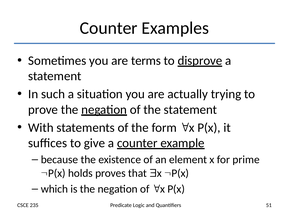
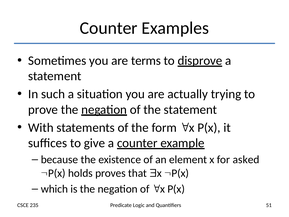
prime: prime -> asked (246, 159)
